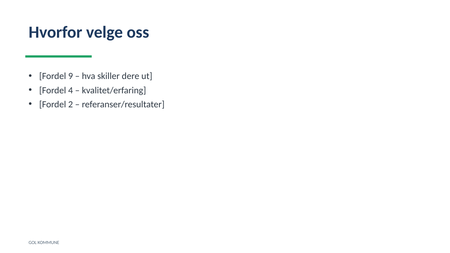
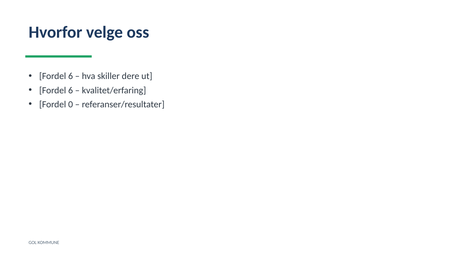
9: 9 -> 6 (71, 76)
4: 4 -> 6 (71, 90)
2: 2 -> 0 (71, 104)
